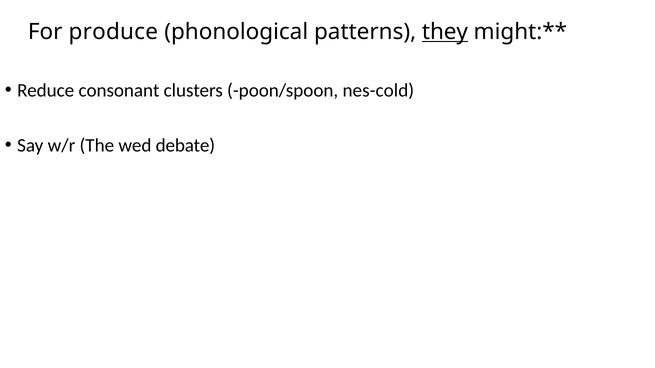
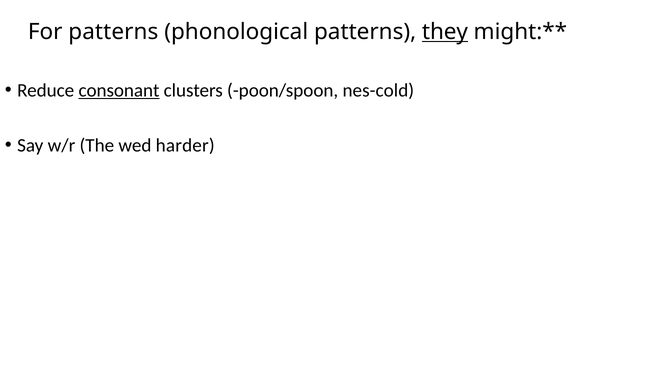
For produce: produce -> patterns (113, 32)
consonant underline: none -> present (119, 90)
debate: debate -> harder (185, 145)
